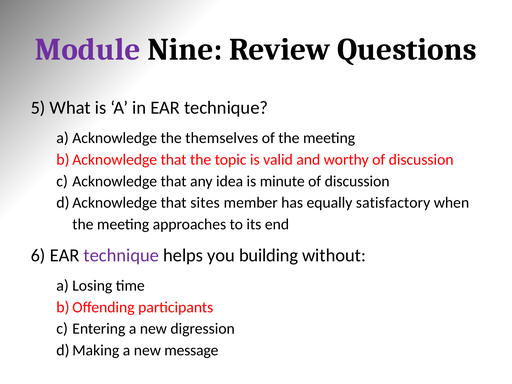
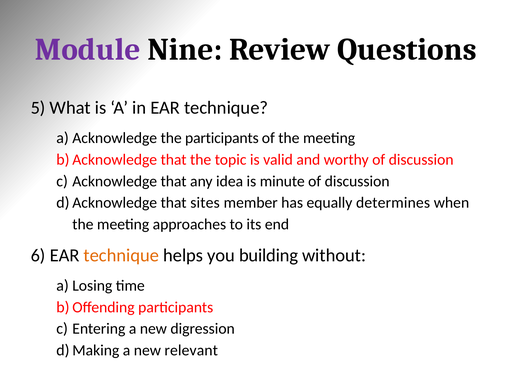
the themselves: themselves -> participants (222, 138)
satisfactory: satisfactory -> determines (393, 203)
technique colour: purple -> orange (121, 255)
message: message -> relevant (191, 350)
